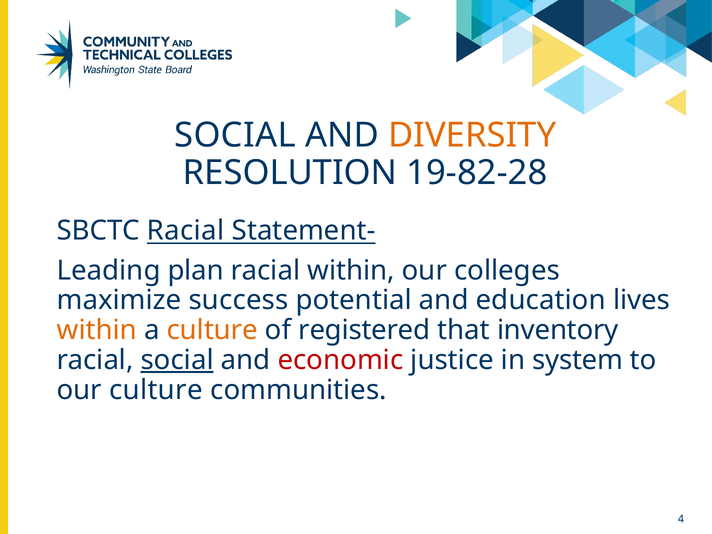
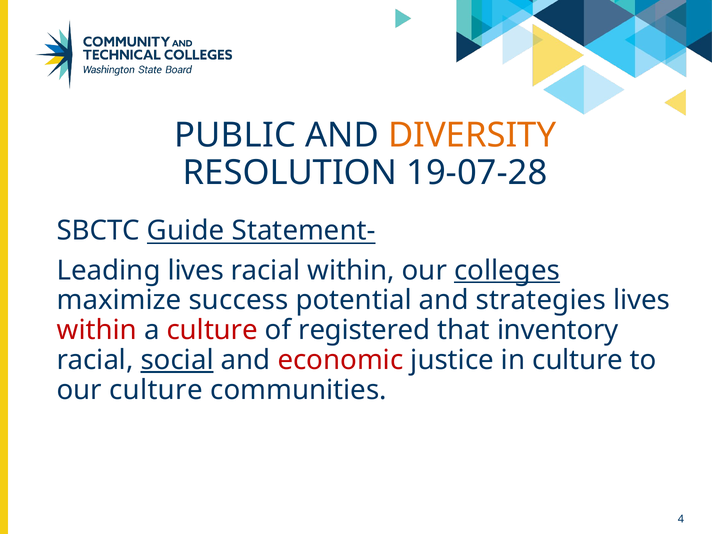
SOCIAL: SOCIAL -> PUBLIC (235, 136)
19-82-28: 19-82-28 -> 19-07-28 (477, 173)
SBCTC Racial: Racial -> Guide (186, 231)
Leading plan: plan -> lives (196, 270)
colleges underline: none -> present (507, 270)
education: education -> strategies (541, 300)
within colour: orange -> red (97, 330)
culture colour: orange -> red (212, 330)
in system: system -> culture (578, 360)
